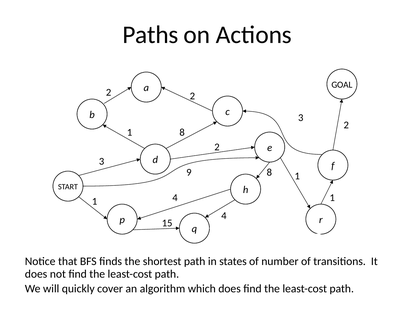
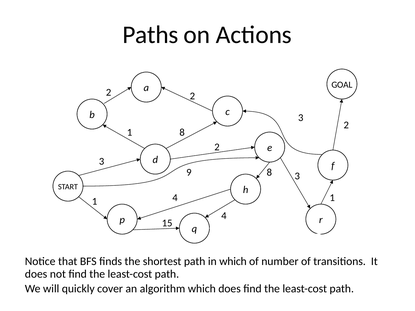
9 1: 1 -> 3 (297, 176)
in states: states -> which (233, 262)
